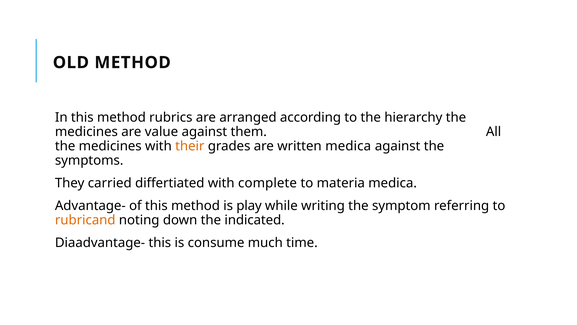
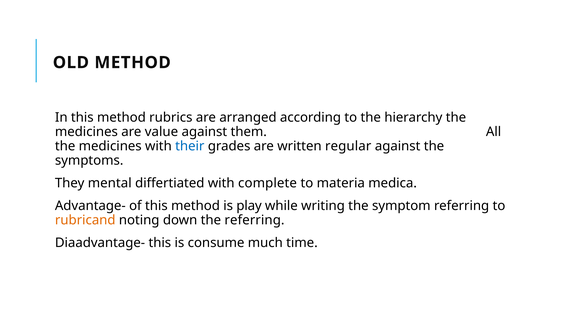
their colour: orange -> blue (190, 146)
written medica: medica -> regular (348, 146)
carried: carried -> mental (110, 183)
the indicated: indicated -> referring (255, 220)
